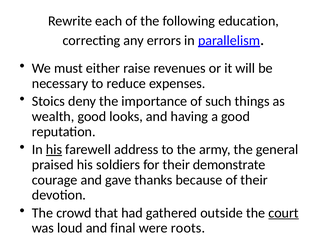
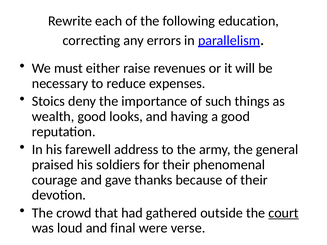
his underline: present -> none (54, 150)
demonstrate: demonstrate -> phenomenal (229, 165)
roots: roots -> verse (188, 228)
